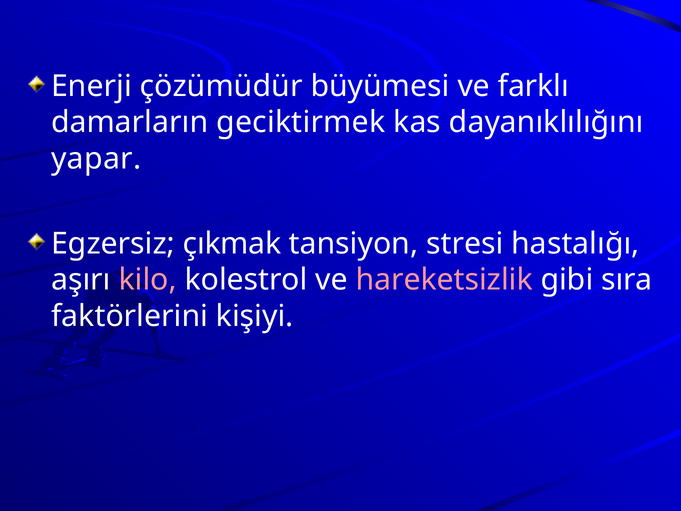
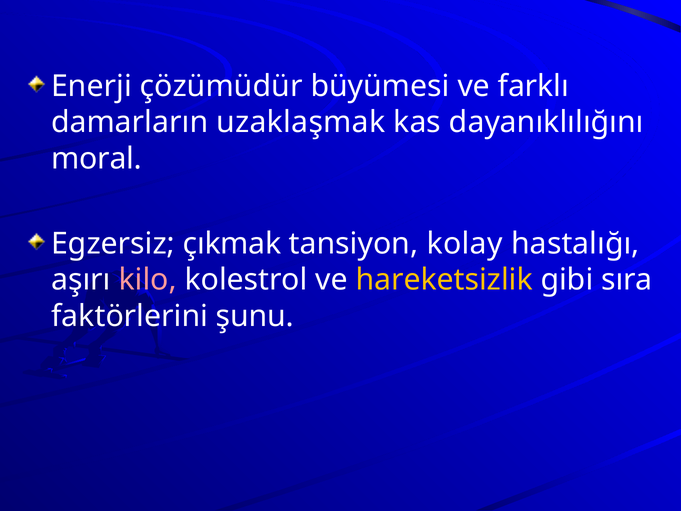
geciktirmek: geciktirmek -> uzaklaşmak (301, 122)
yapar: yapar -> moral (97, 159)
stresi: stresi -> kolay (465, 243)
hareketsizlik colour: pink -> yellow (444, 280)
kişiyi: kişiyi -> şunu (255, 316)
